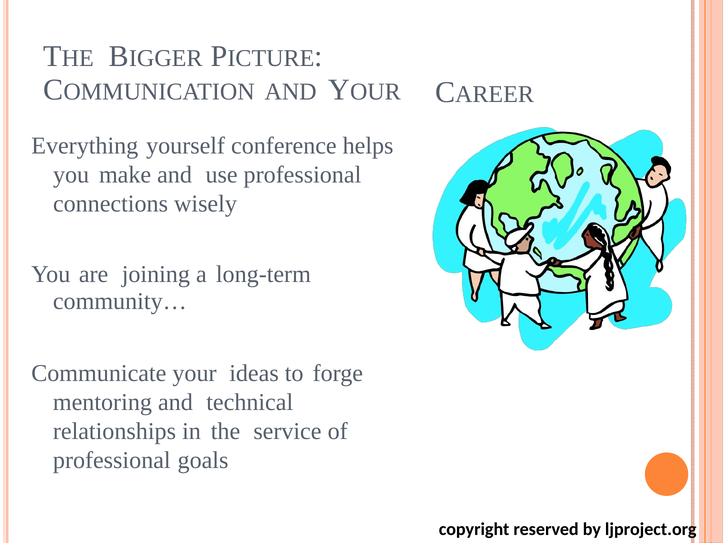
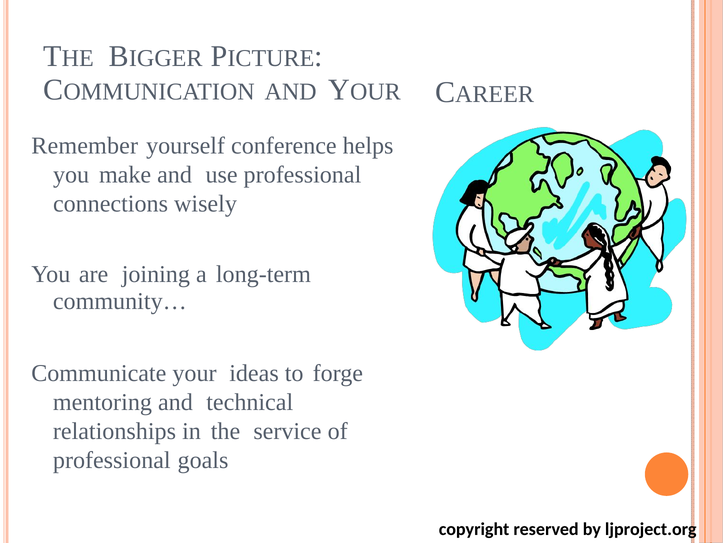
Everything: Everything -> Remember (85, 146)
